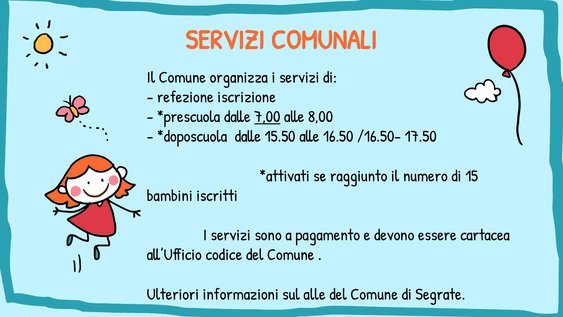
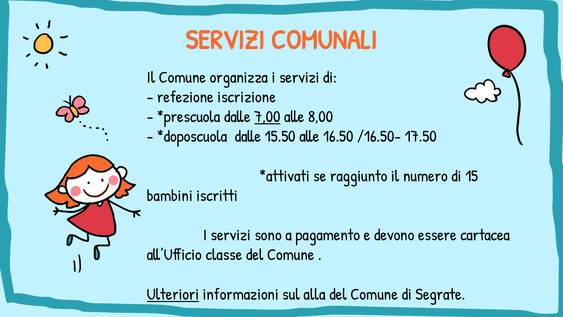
codice: codice -> classe (224, 255)
Ulteriori underline: none -> present (173, 294)
sul alle: alle -> alla (315, 294)
